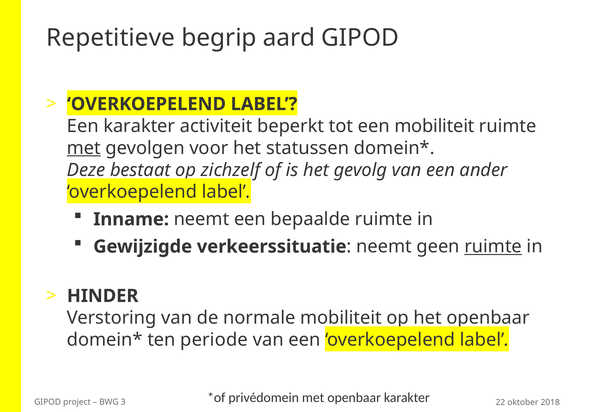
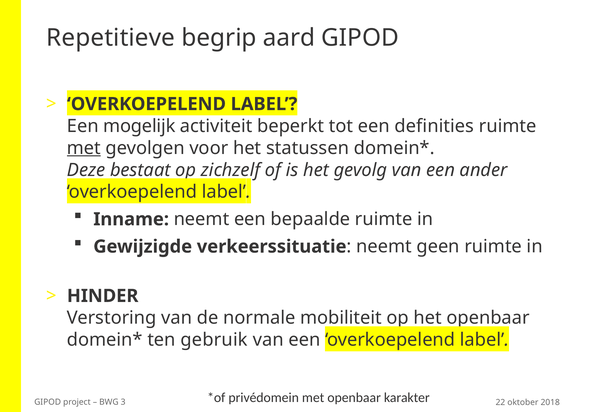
Een karakter: karakter -> mogelijk (139, 126)
een mobiliteit: mobiliteit -> definities (434, 126)
ruimte underline: present -> none (493, 246)
periode: periode -> gebruik (214, 339)
